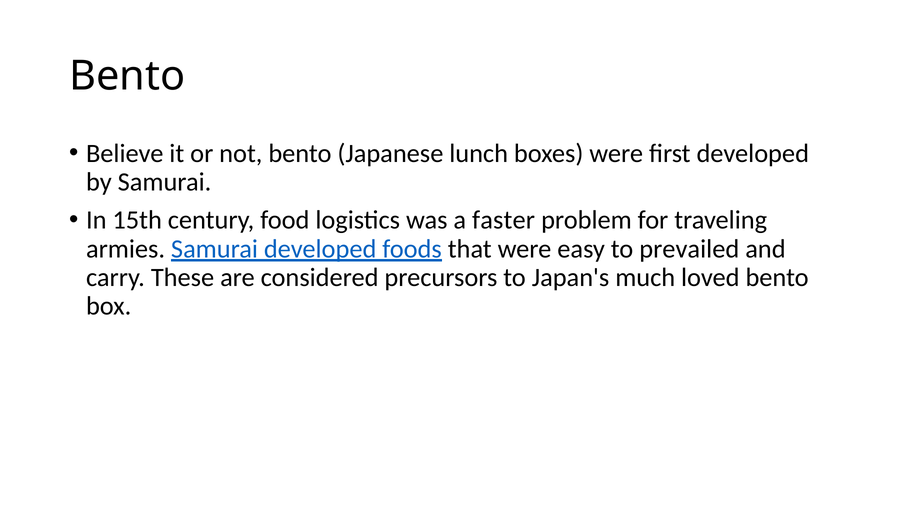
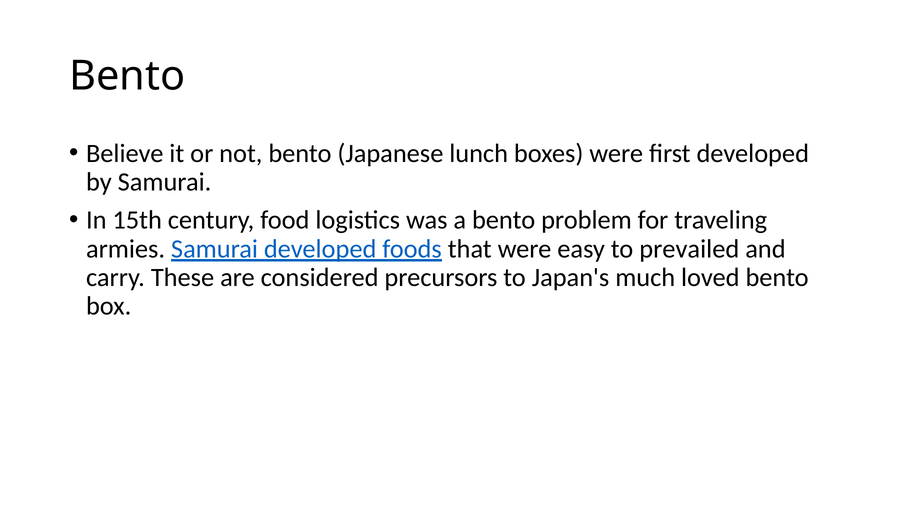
a faster: faster -> bento (504, 220)
